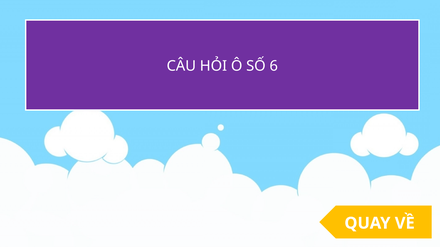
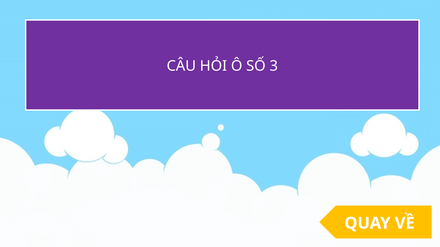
6: 6 -> 3 (274, 66)
